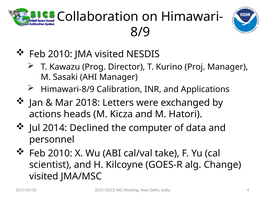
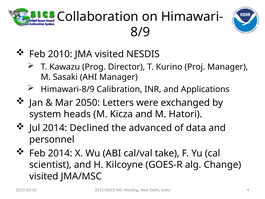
2018: 2018 -> 2050 (88, 103)
actions: actions -> system (45, 114)
computer: computer -> advanced (150, 128)
2010: 2010 -> 2014 (60, 153)
